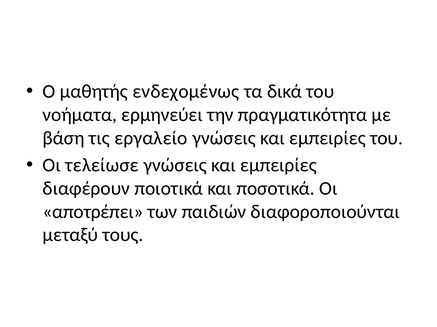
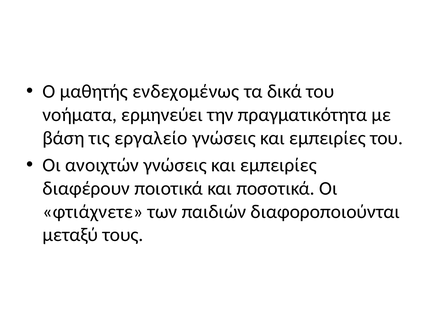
τελείωσε: τελείωσε -> ανοιχτών (102, 165)
αποτρέπει: αποτρέπει -> φτιάχνετε (93, 212)
